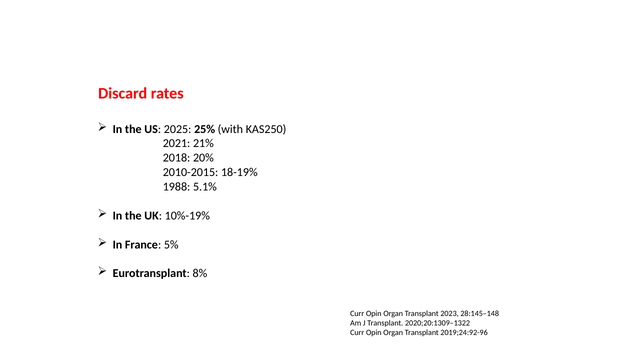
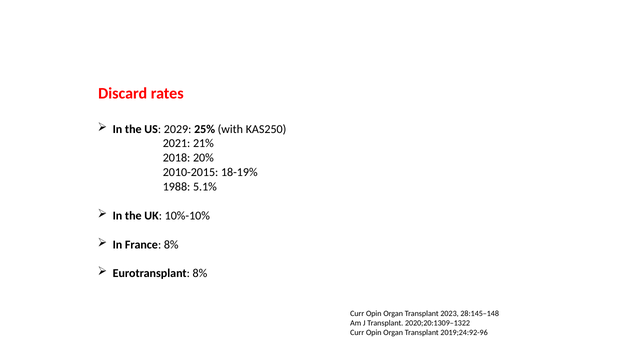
2025: 2025 -> 2029 (178, 129)
10%-19%: 10%-19% -> 10%-10% (187, 215)
France 5%: 5% -> 8% (171, 244)
